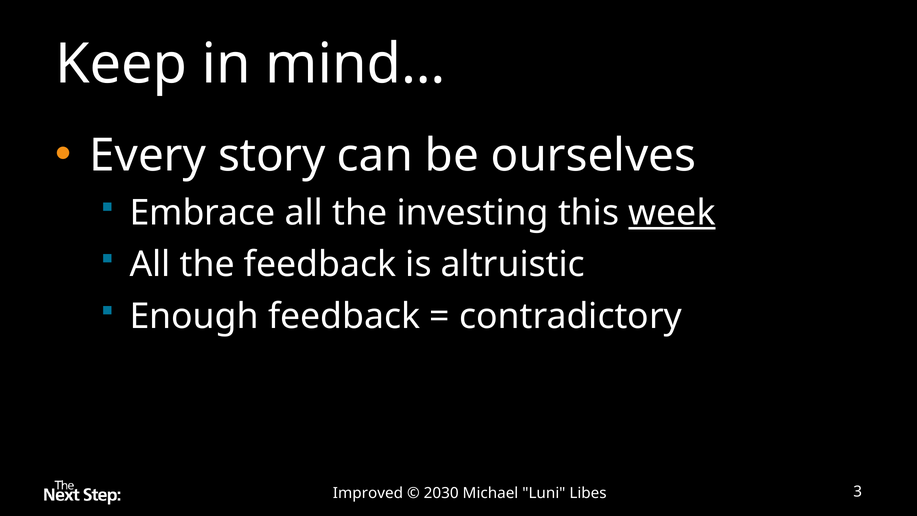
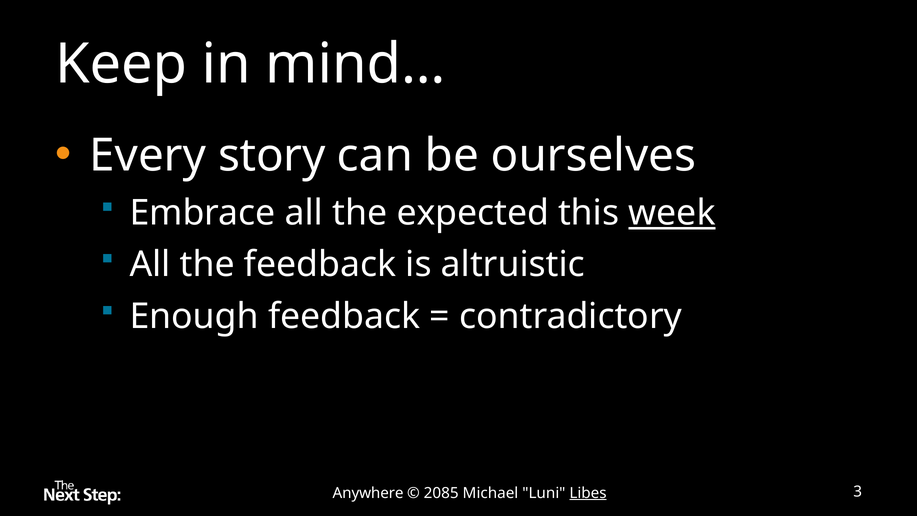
investing: investing -> expected (473, 213)
Improved: Improved -> Anywhere (368, 493)
2030: 2030 -> 2085 (441, 493)
Libes underline: none -> present (588, 493)
